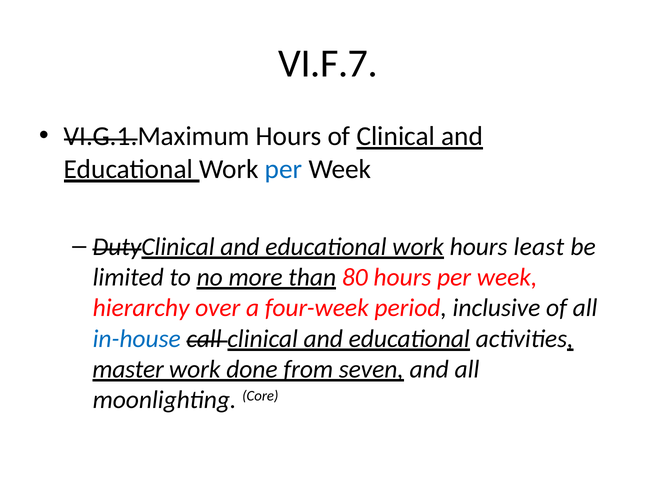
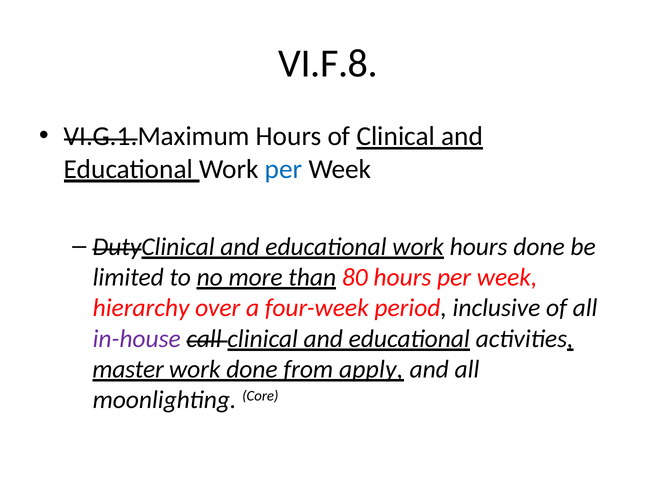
VI.F.7: VI.F.7 -> VI.F.8 (328, 64)
hours least: least -> done (539, 247)
in-house colour: blue -> purple (137, 339)
seven: seven -> apply (371, 369)
